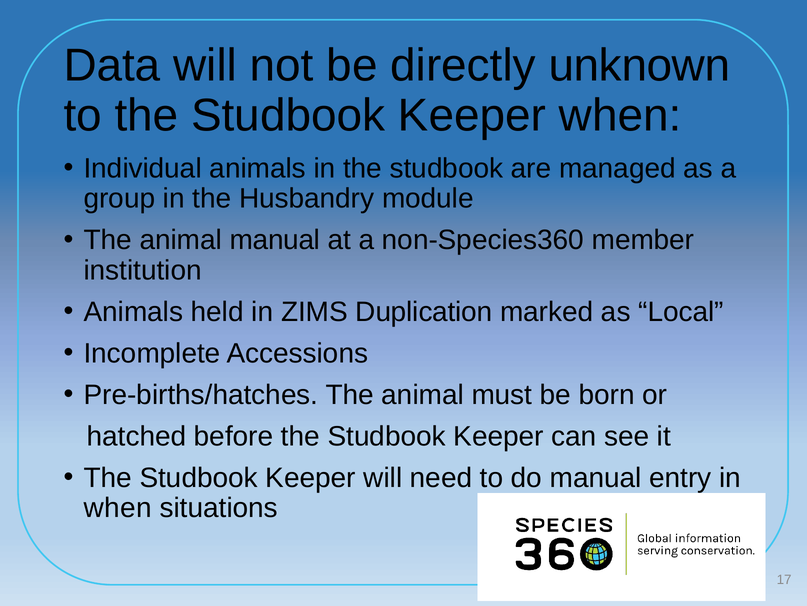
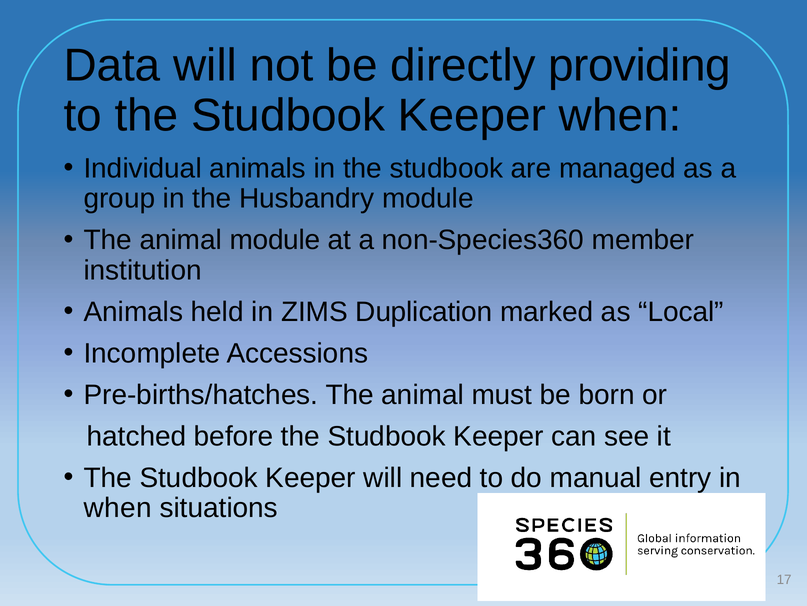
unknown: unknown -> providing (639, 66)
animal manual: manual -> module (275, 240)
